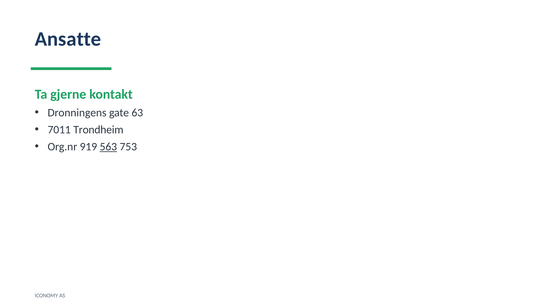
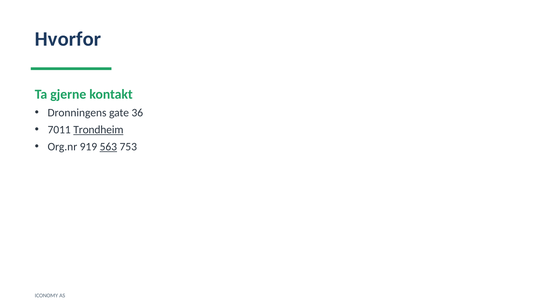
Ansatte: Ansatte -> Hvorfor (68, 39)
63: 63 -> 36 (137, 112)
Trondheim underline: none -> present (98, 130)
